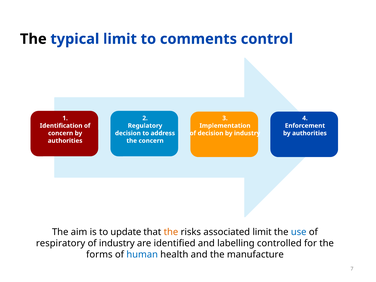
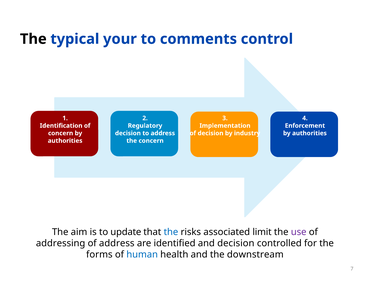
typical limit: limit -> your (120, 39)
the colour: orange -> blue (171, 232)
use colour: blue -> purple (299, 232)
respiratory: respiratory -> addressing (61, 243)
of industry: industry -> address (117, 243)
and labelling: labelling -> decision (236, 243)
manufacture: manufacture -> downstream (255, 255)
